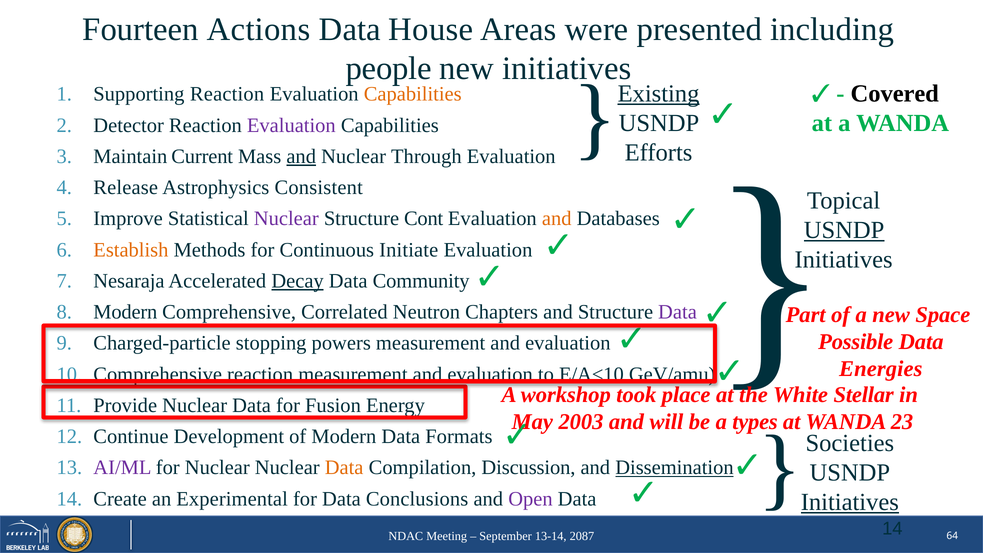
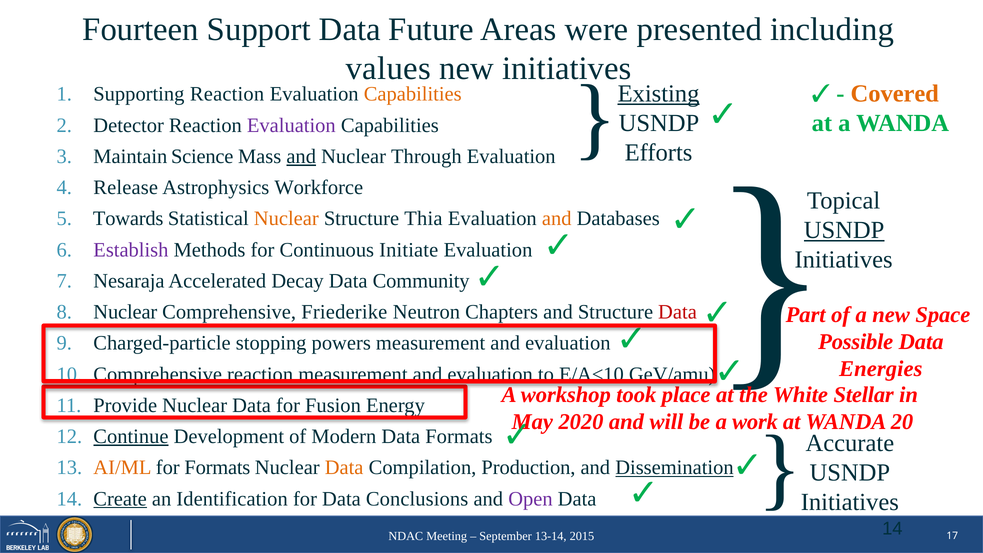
Actions: Actions -> Support (259, 29)
House: House -> Future (431, 29)
people: people -> values (388, 69)
Covered colour: black -> orange (895, 94)
Current: Current -> Science (202, 156)
Consistent: Consistent -> Workforce (319, 188)
Improve: Improve -> Towards (128, 219)
Nuclear colour: purple -> orange (286, 219)
Cont: Cont -> Thia (423, 219)
Establish colour: orange -> purple (131, 250)
Decay underline: present -> none (298, 281)
Modern: Modern -> Nuclear (125, 312)
Correlated: Correlated -> Friederike (344, 312)
Data colour: purple -> red (677, 312)
2003: 2003 -> 2020 (581, 422)
types: types -> work (755, 422)
23: 23 -> 20 (902, 422)
Continue underline: none -> present (131, 436)
Societies: Societies -> Accurate (850, 443)
AI/ML colour: purple -> orange (122, 468)
for Nuclear: Nuclear -> Formats (217, 468)
Discussion: Discussion -> Production (528, 468)
Create underline: none -> present (120, 499)
Experimental: Experimental -> Identification (232, 499)
Initiatives underline: present -> none (850, 502)
2087: 2087 -> 2015 (582, 536)
64: 64 -> 17 (952, 536)
